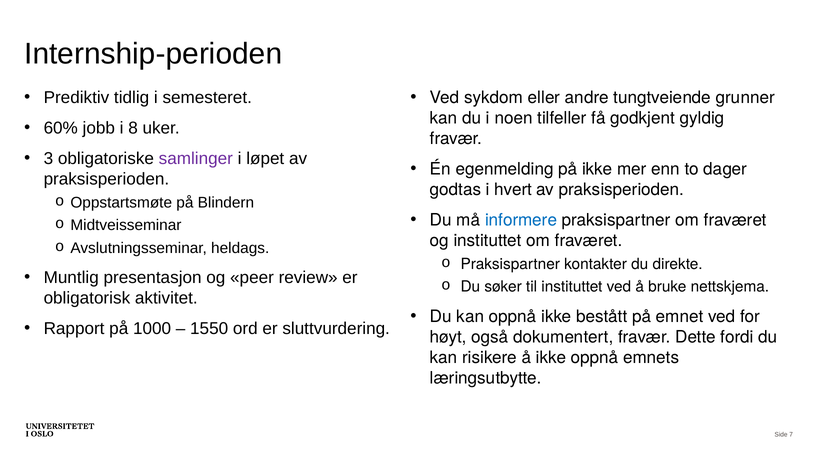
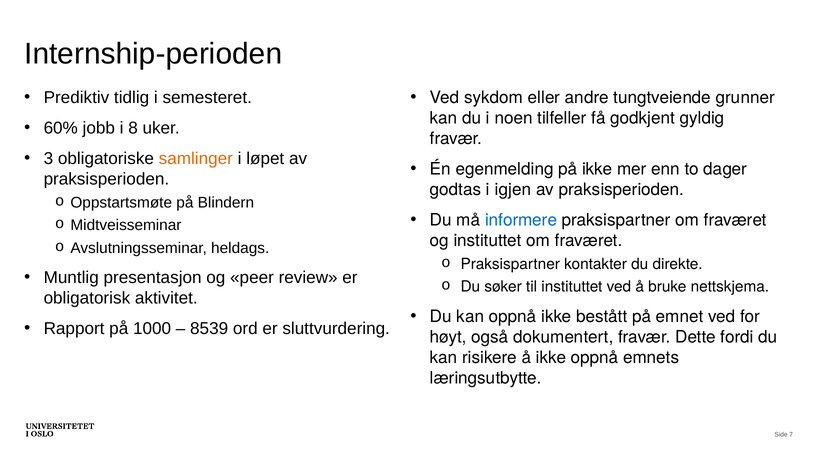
samlinger colour: purple -> orange (196, 158)
hvert: hvert -> igjen (513, 189)
1550: 1550 -> 8539 (209, 328)
